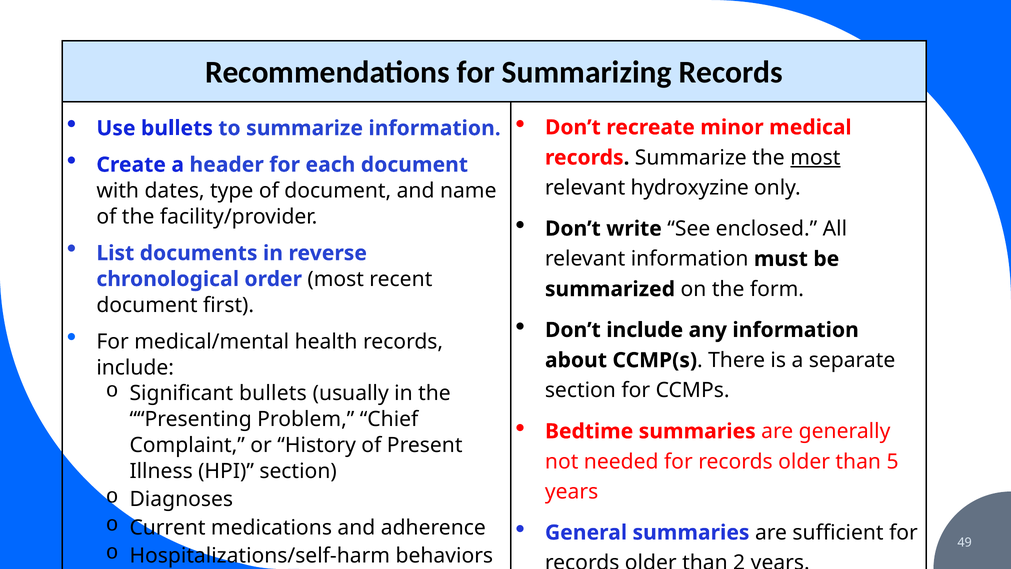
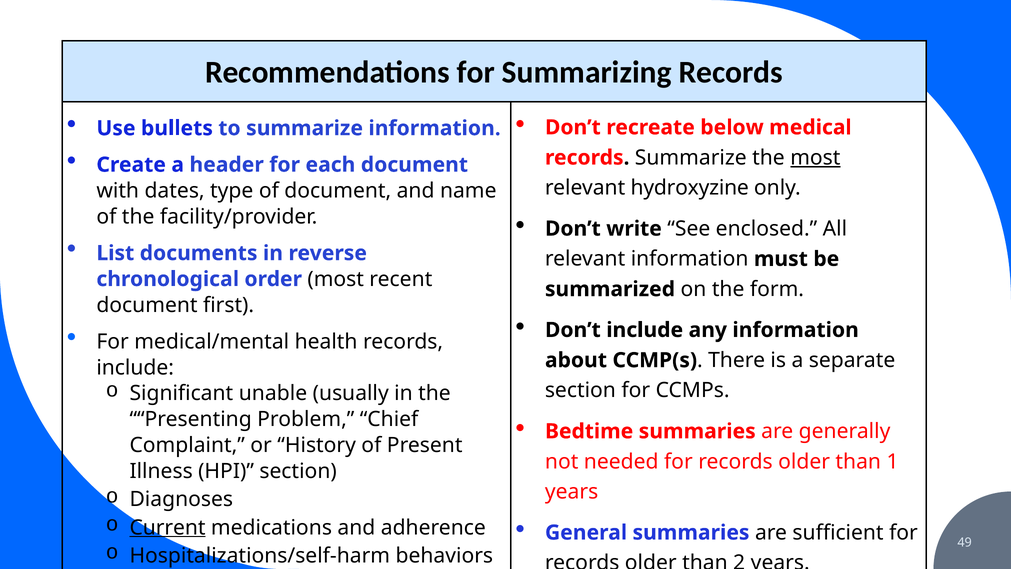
minor: minor -> below (732, 127)
Significant bullets: bullets -> unable (273, 393)
5: 5 -> 1 (893, 461)
Current underline: none -> present (168, 527)
